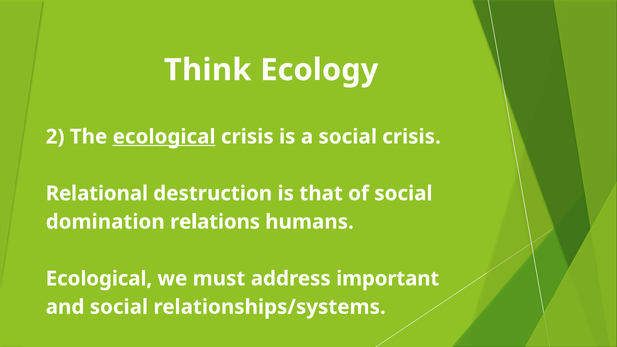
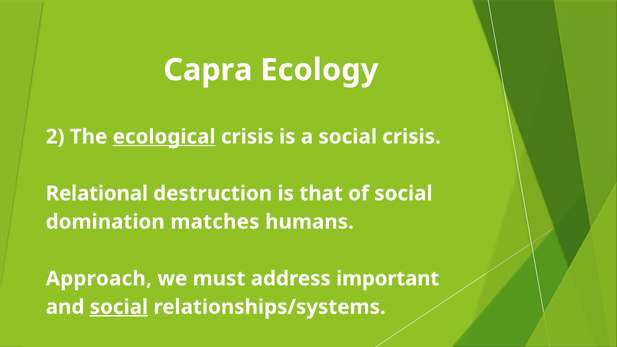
Think: Think -> Capra (208, 70)
relations: relations -> matches (215, 222)
Ecological: Ecological -> Approach (99, 279)
social underline: none -> present (119, 307)
